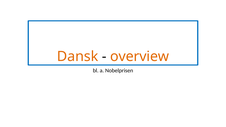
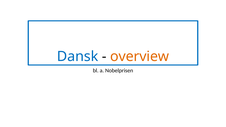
Dansk colour: orange -> blue (78, 56)
